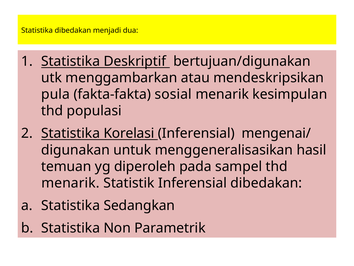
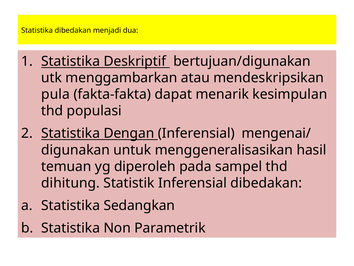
sosial: sosial -> dapat (173, 94)
Korelasi: Korelasi -> Dengan (129, 133)
menarik: menarik -> dihitung (71, 183)
